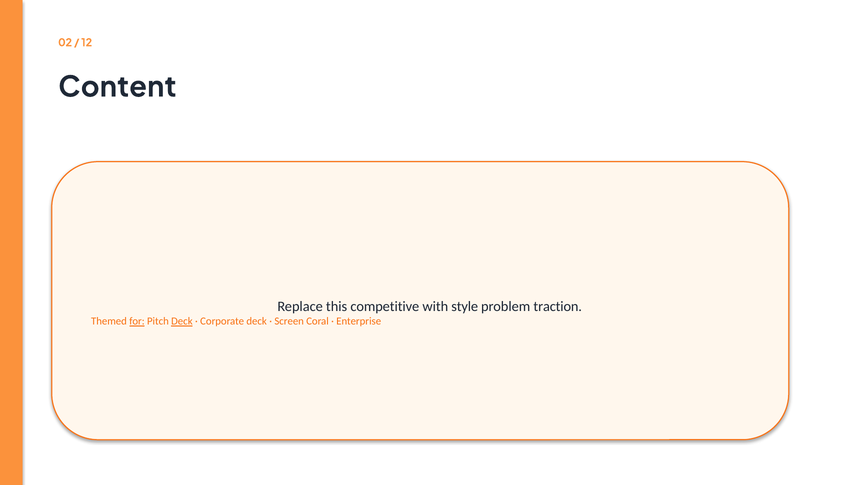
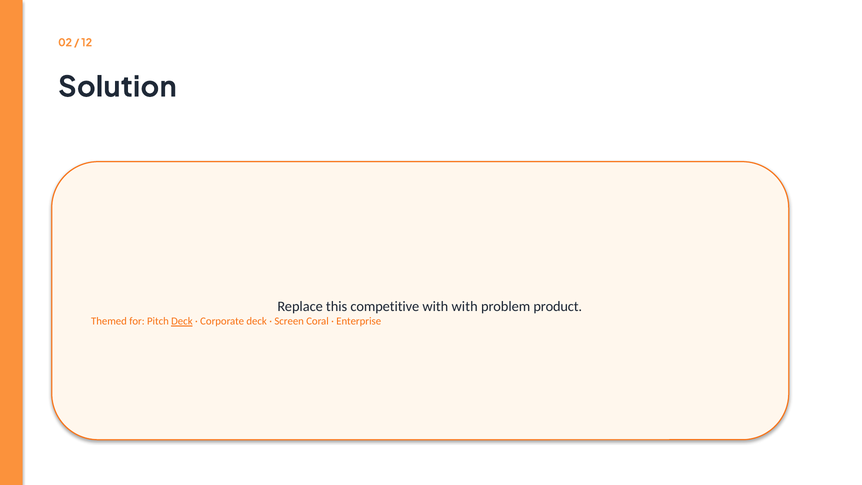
Content: Content -> Solution (117, 87)
with style: style -> with (465, 306)
traction: traction -> product (558, 306)
for underline: present -> none (137, 321)
